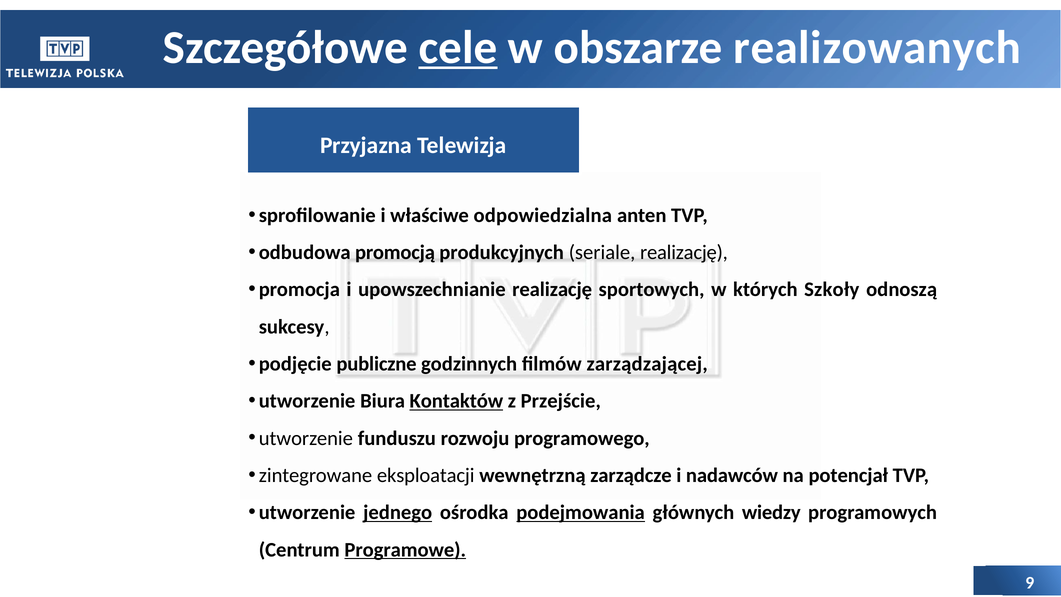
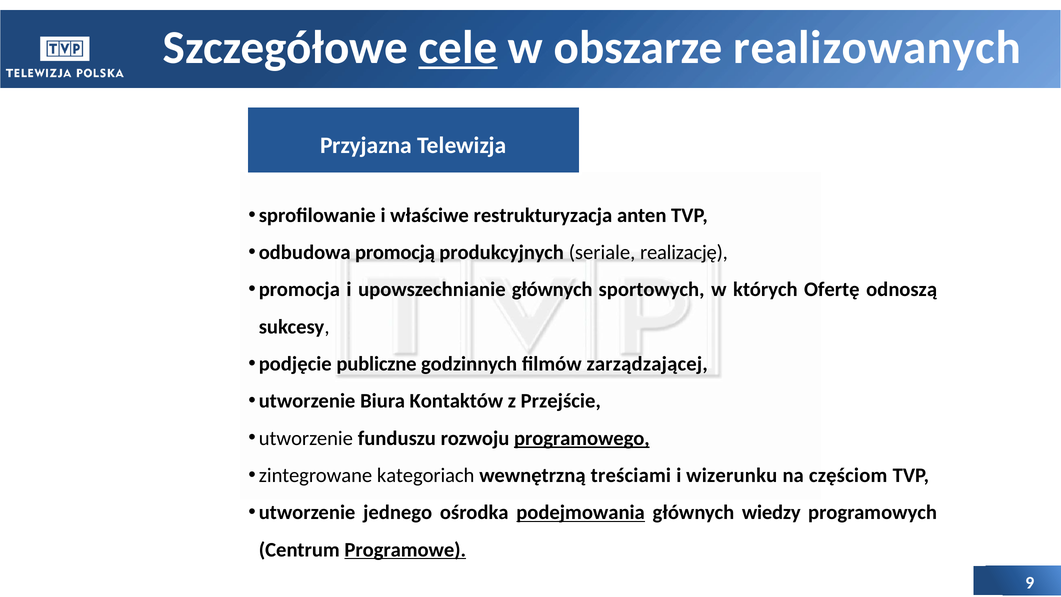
odpowiedzialna: odpowiedzialna -> restrukturyzacja (543, 215)
upowszechnianie realizację: realizację -> głównych (552, 290)
Szkoły: Szkoły -> Ofertę (832, 290)
Kontaktów underline: present -> none (456, 401)
programowego underline: none -> present (582, 438)
eksploatacji: eksploatacji -> kategoriach (426, 475)
zarządcze: zarządcze -> treściami (631, 475)
nadawców: nadawców -> wizerunku (732, 475)
potencjał: potencjał -> częściom (848, 475)
jednego underline: present -> none (398, 512)
